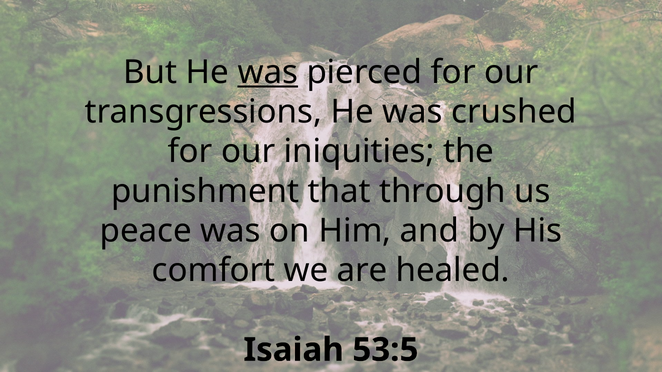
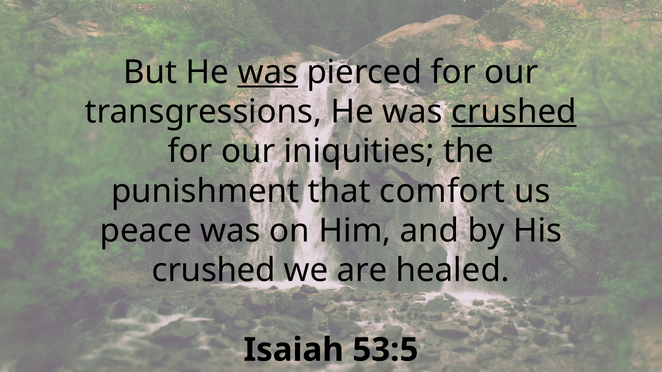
crushed underline: none -> present (514, 112)
through: through -> comfort (442, 191)
comfort: comfort -> crushed (214, 271)
